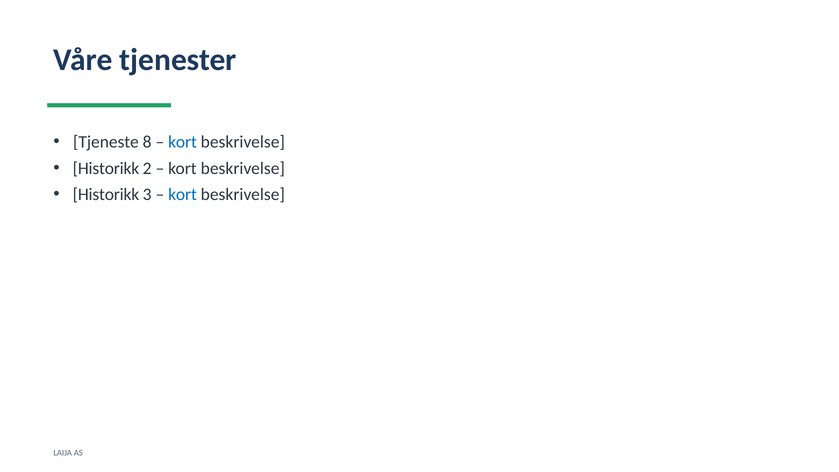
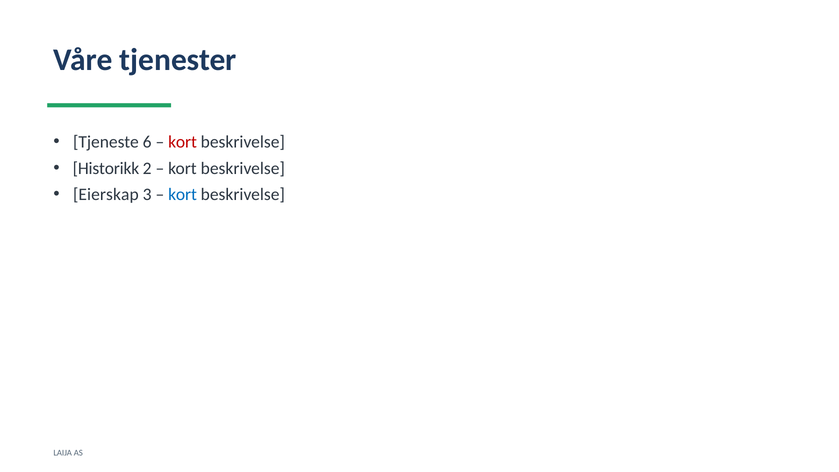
8: 8 -> 6 (147, 142)
kort colour: blue -> red (183, 142)
Historikk: Historikk -> Eierskap (106, 195)
